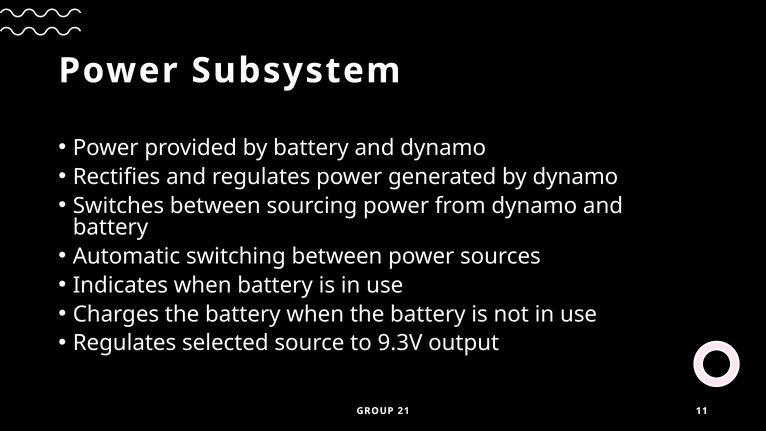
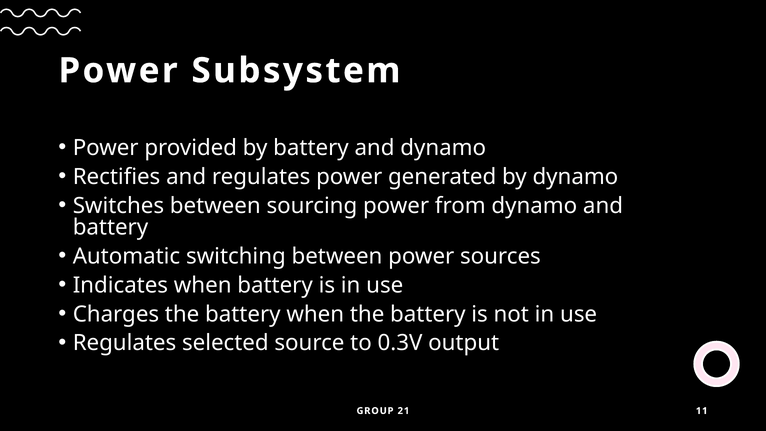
9.3V: 9.3V -> 0.3V (400, 343)
